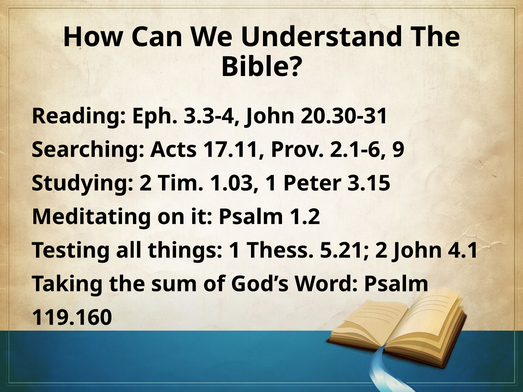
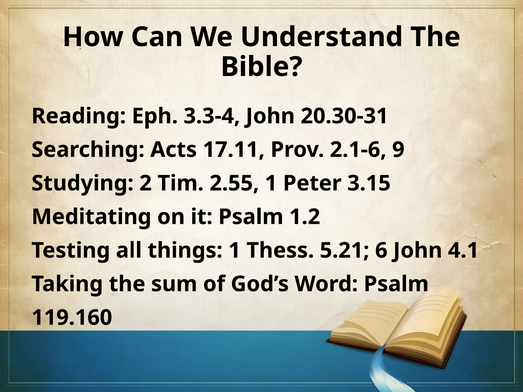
1.03: 1.03 -> 2.55 (234, 183)
5.21 2: 2 -> 6 (381, 251)
